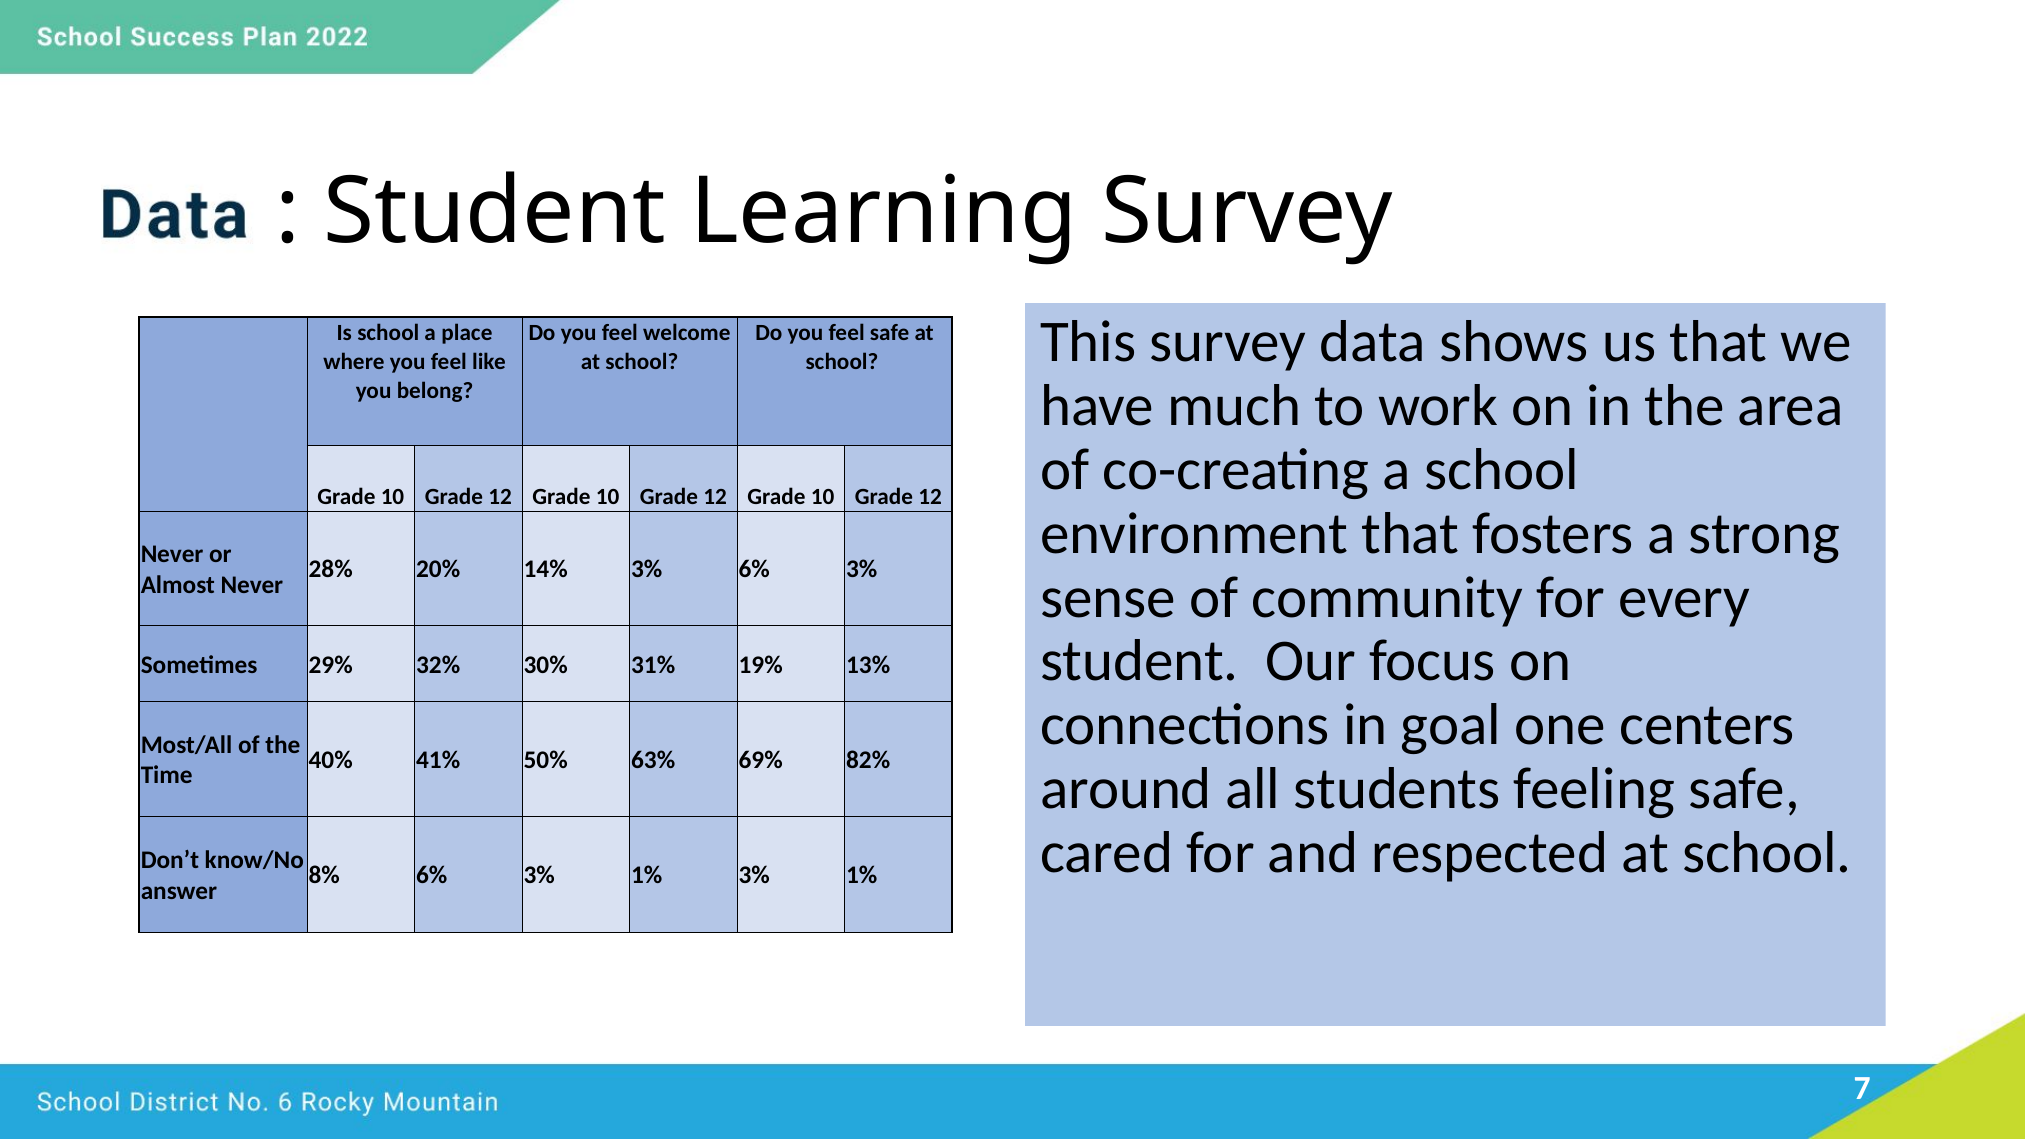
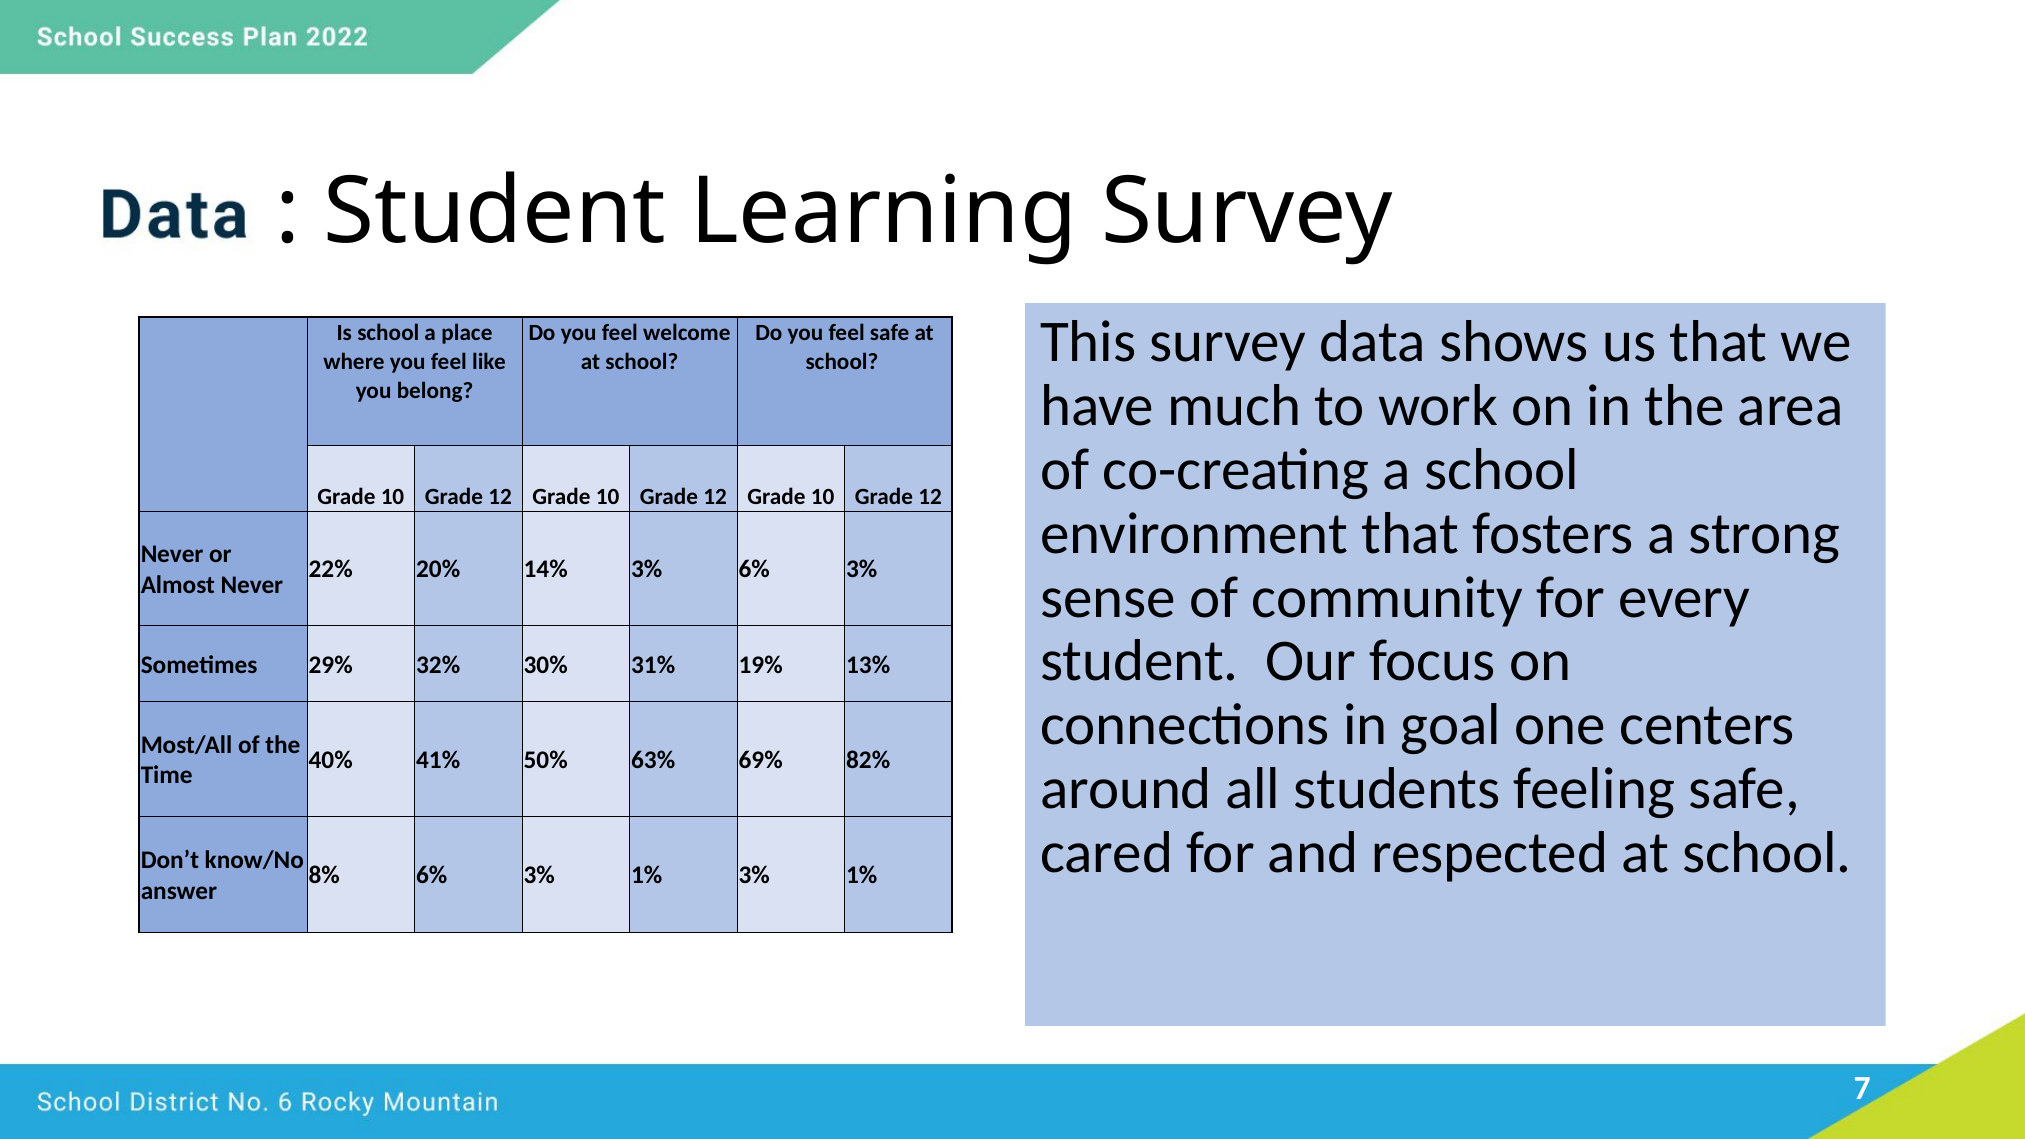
28%: 28% -> 22% (331, 570)
